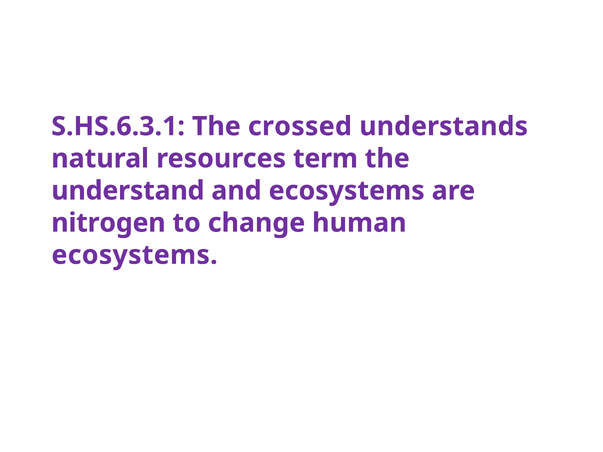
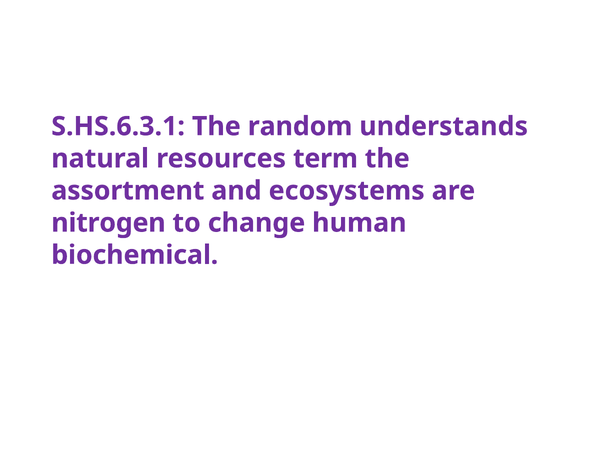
crossed: crossed -> random (300, 126)
understand: understand -> assortment (128, 191)
ecosystems: ecosystems -> biochemical (135, 255)
